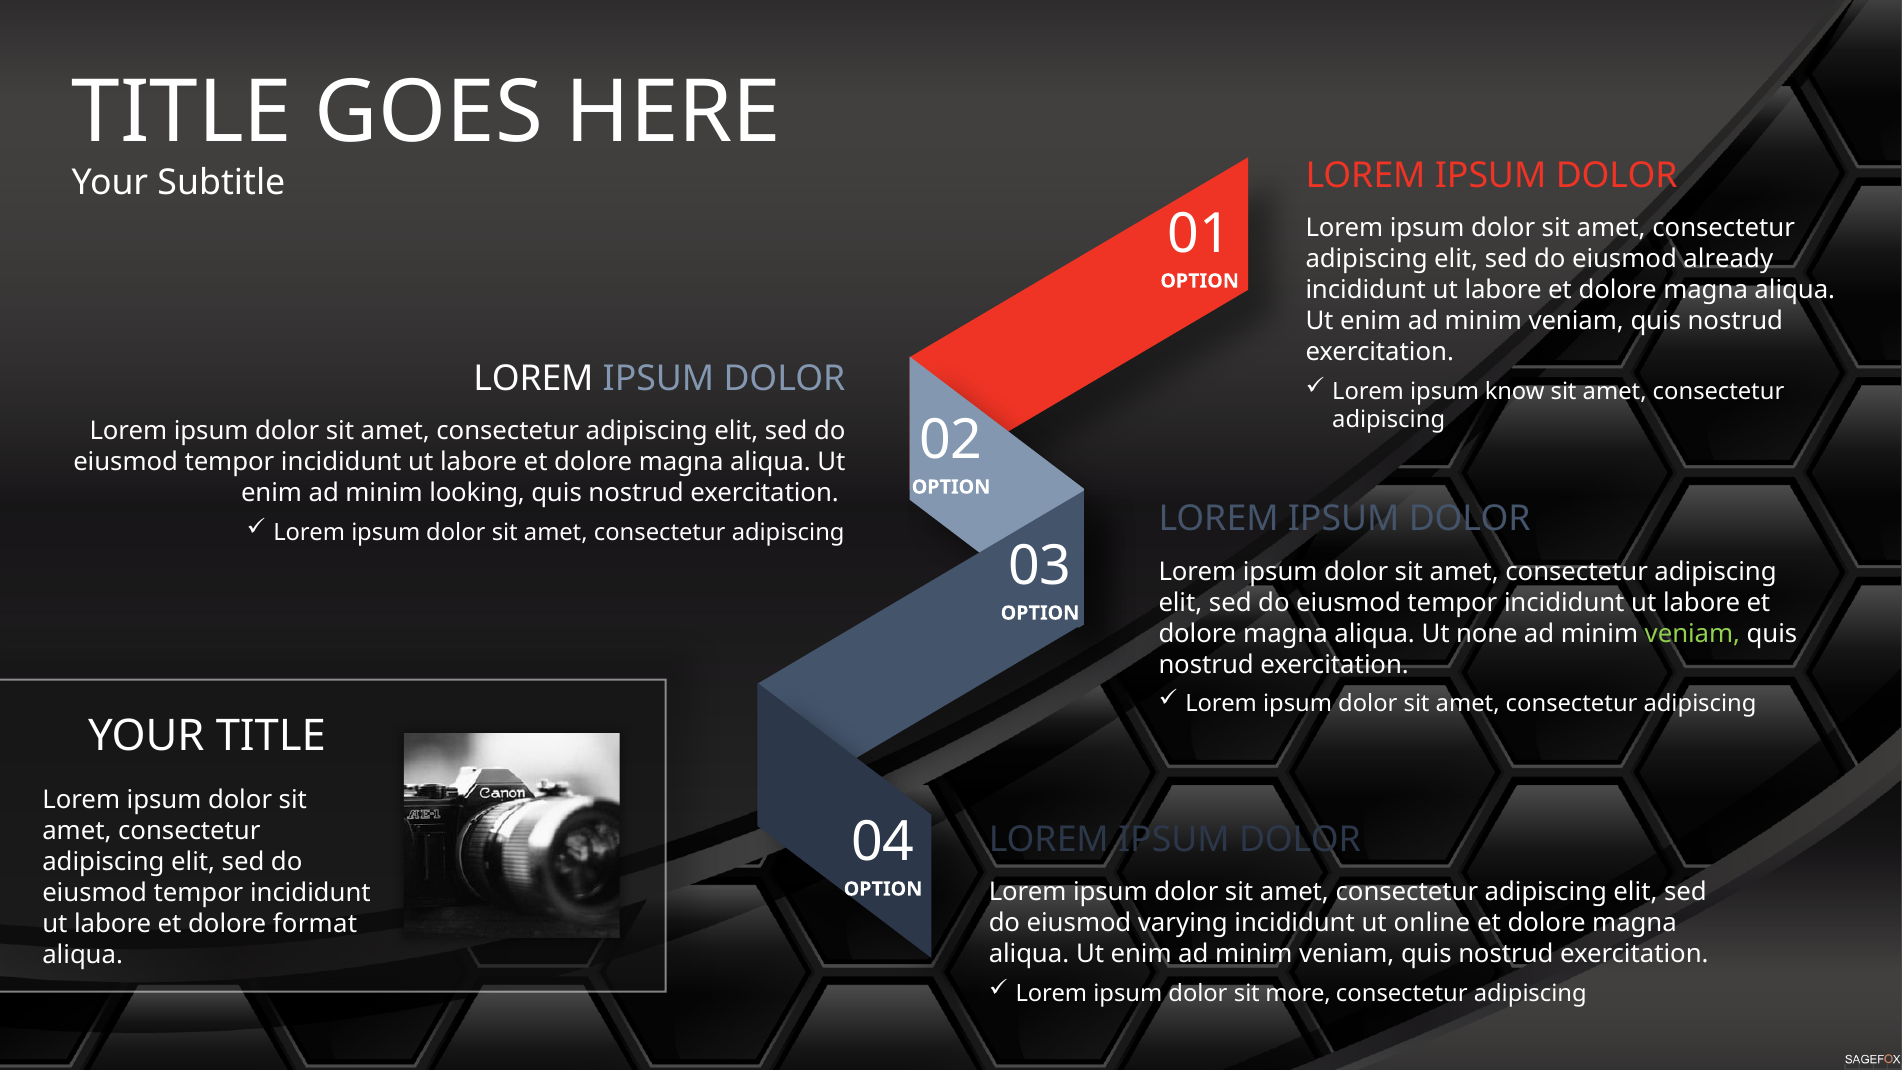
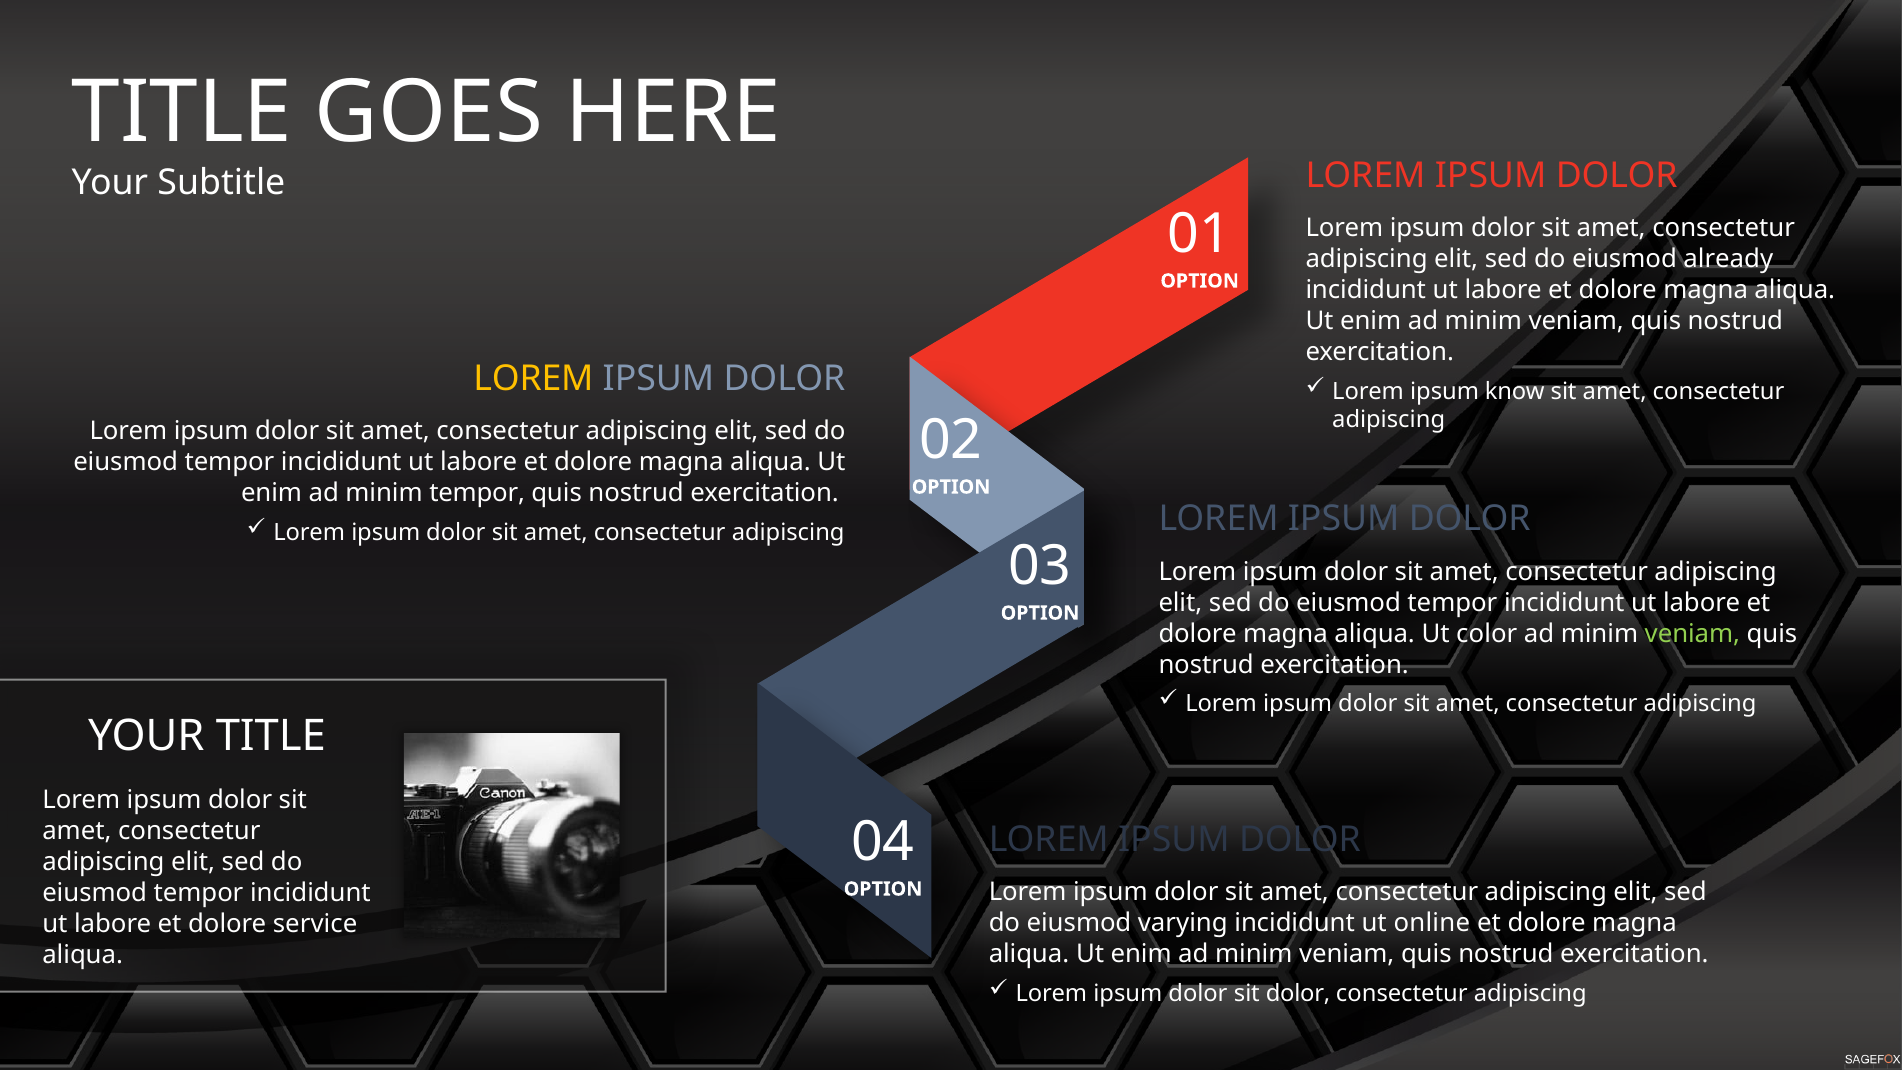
LOREM colour: white -> yellow (533, 378)
minim looking: looking -> tempor (477, 493)
none: none -> color (1487, 634)
format: format -> service (315, 924)
sit more: more -> dolor (1298, 993)
